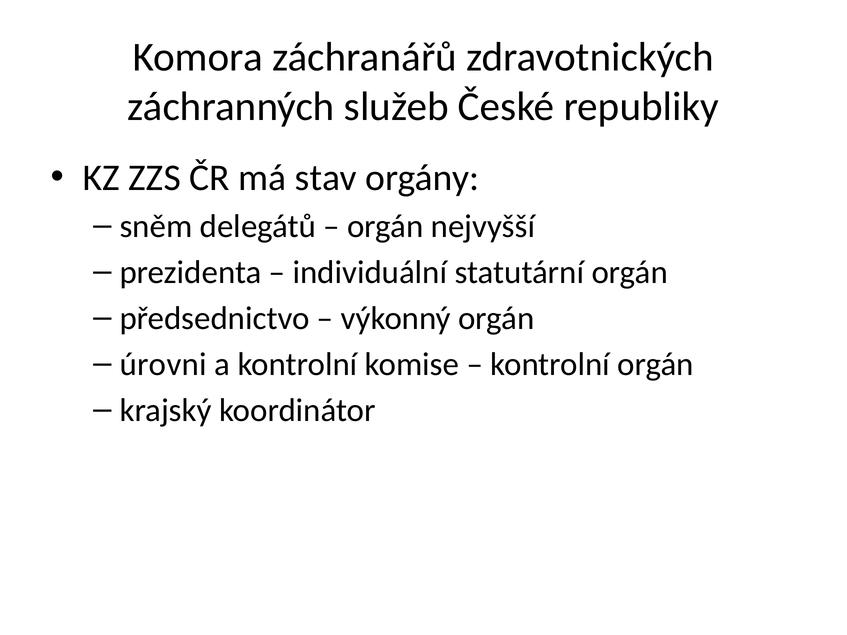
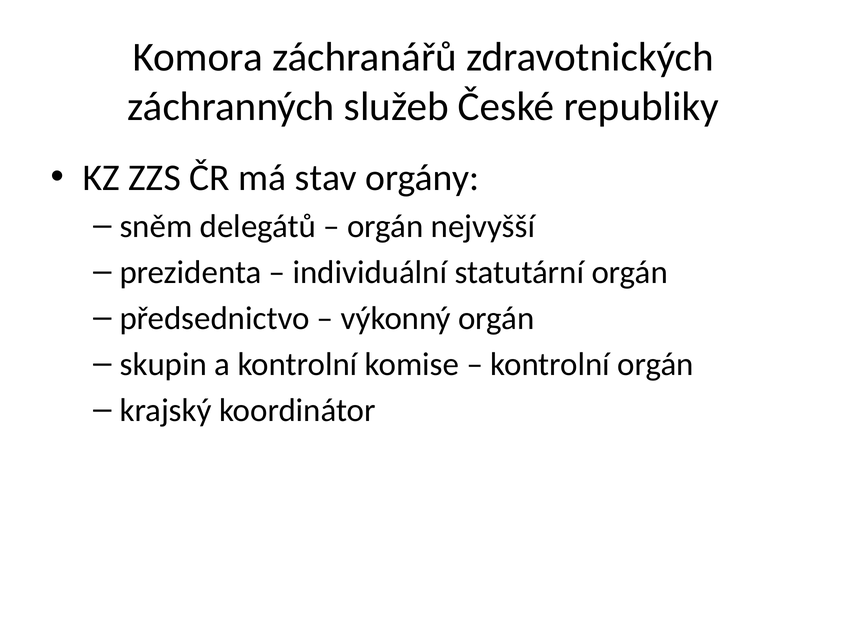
úrovni: úrovni -> skupin (163, 364)
